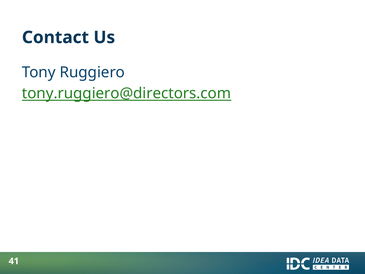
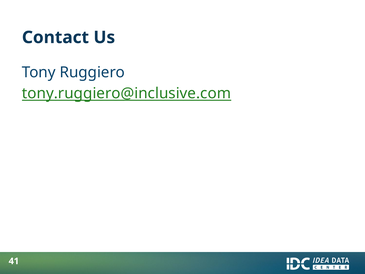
tony.ruggiero@directors.com: tony.ruggiero@directors.com -> tony.ruggiero@inclusive.com (126, 93)
